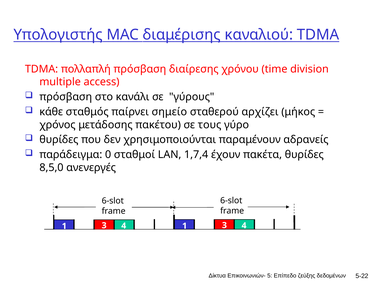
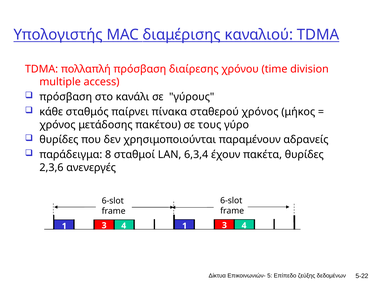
σημείο: σημείο -> πίνακα (169, 112)
σταθερού αρχίζει: αρχίζει -> χρόνος (260, 112)
0: 0 -> 8 (108, 155)
1,7,4: 1,7,4 -> 6,3,4 (196, 155)
8,5,0: 8,5,0 -> 2,3,6 (51, 167)
